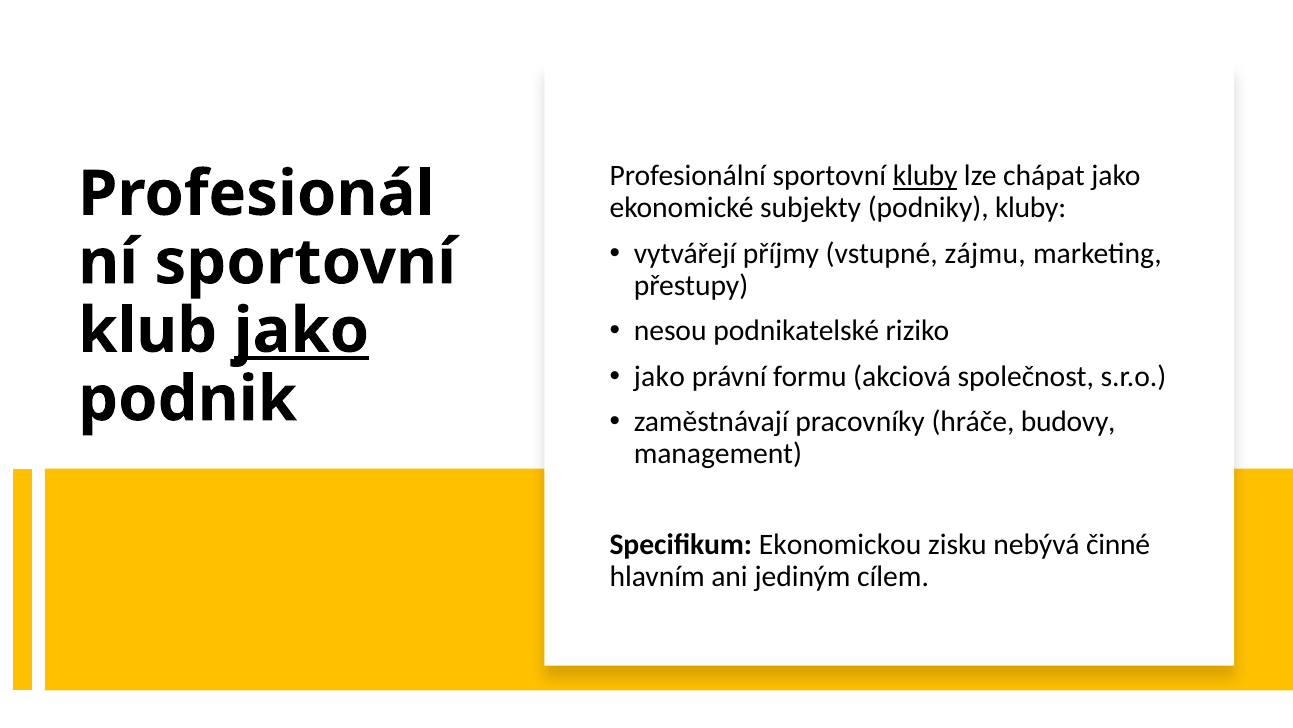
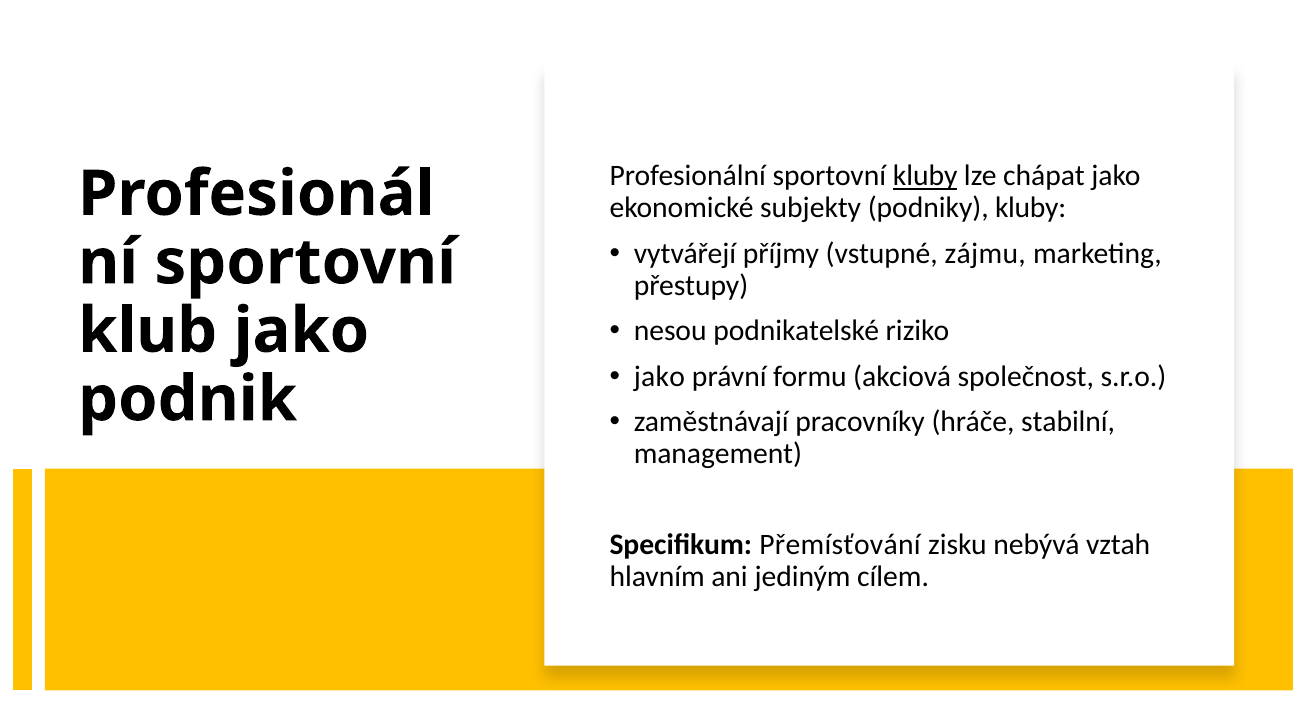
jako underline: present -> none (301, 331)
budovy: budovy -> stabilní (1068, 421)
Ekonomickou: Ekonomickou -> Přemísťování (840, 544)
činné: činné -> vztah (1118, 544)
